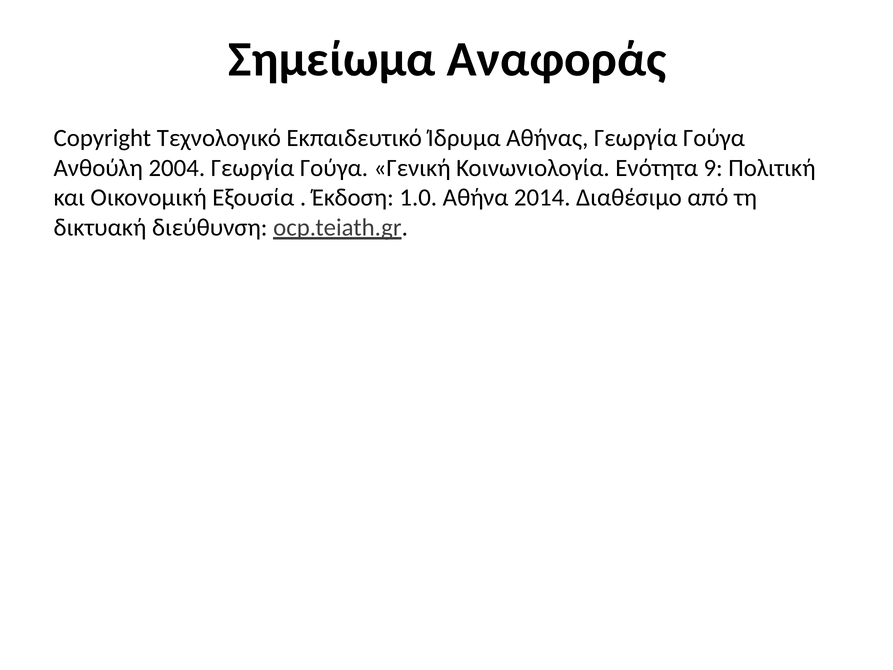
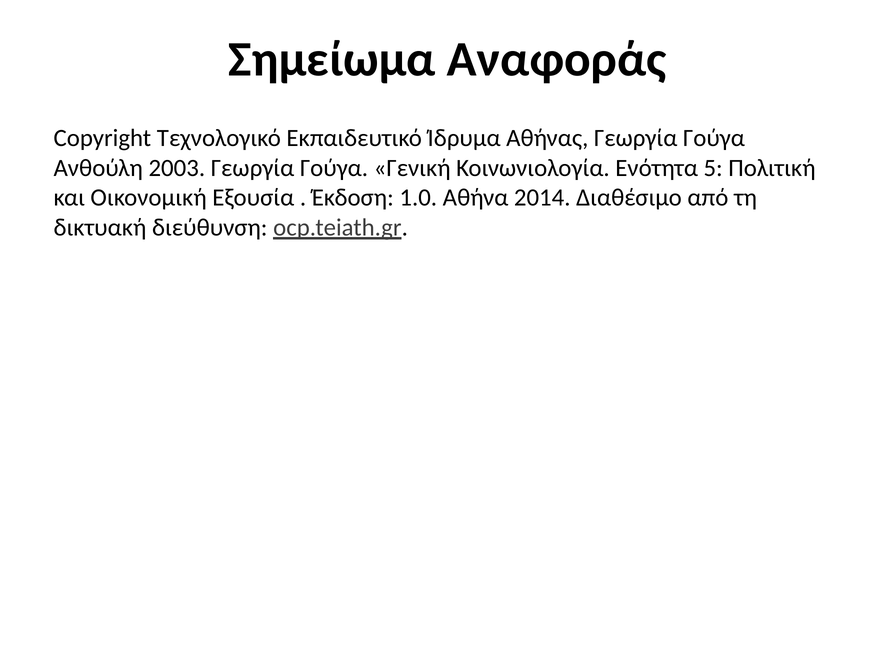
2004: 2004 -> 2003 (177, 168)
9: 9 -> 5 (713, 168)
